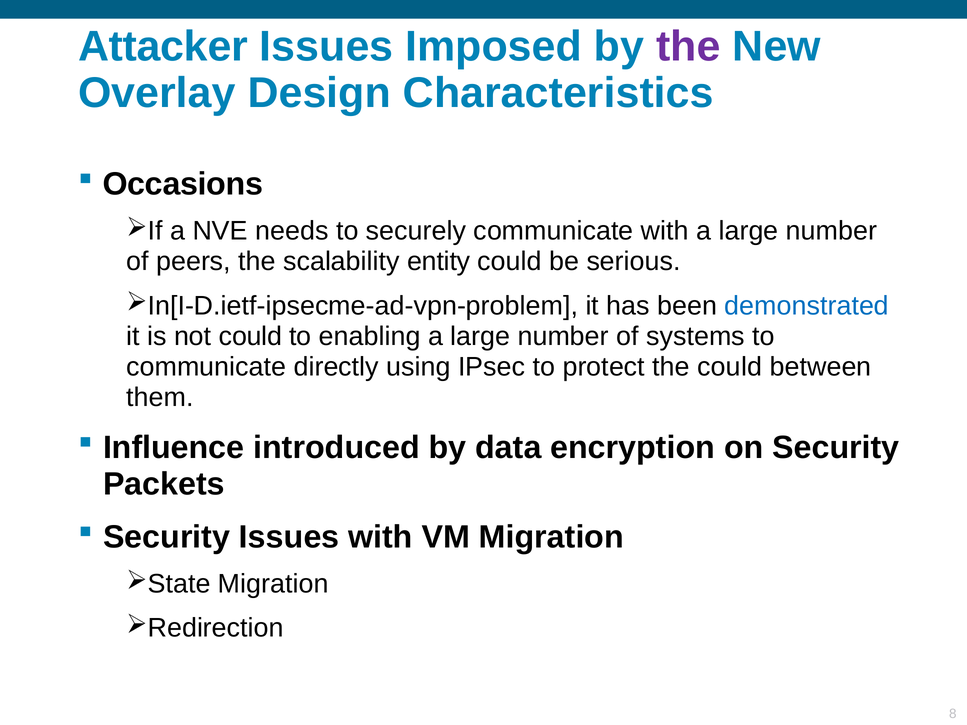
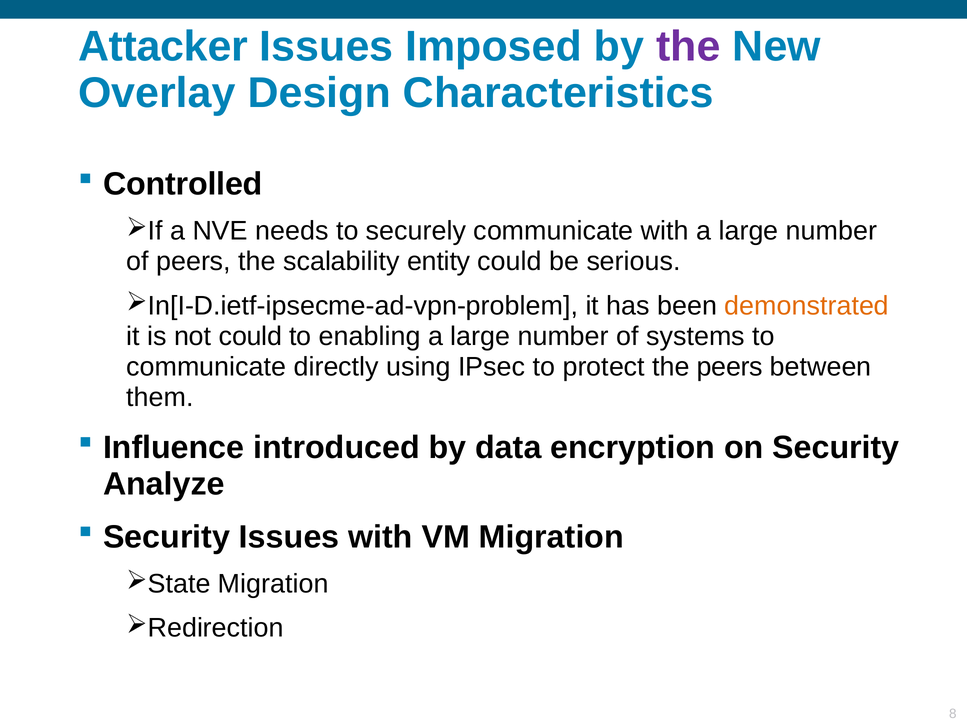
Occasions: Occasions -> Controlled (183, 184)
demonstrated colour: blue -> orange (807, 306)
the could: could -> peers (730, 367)
Packets: Packets -> Analyze (164, 484)
